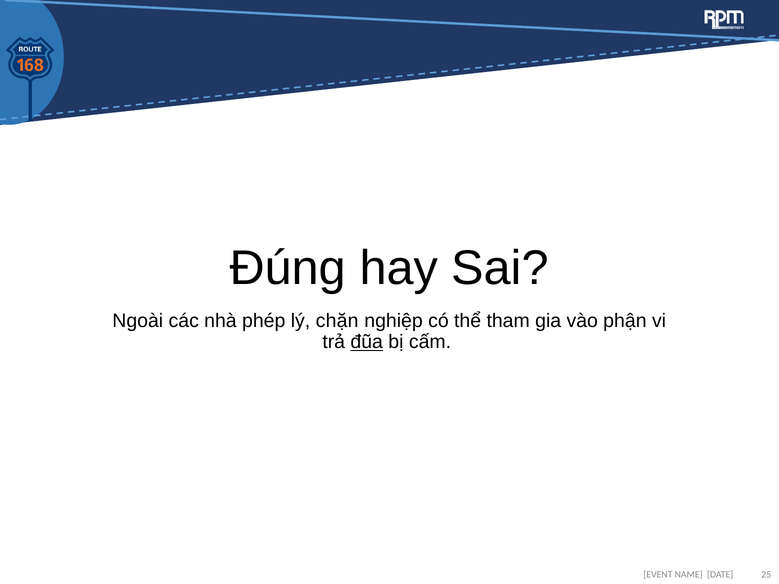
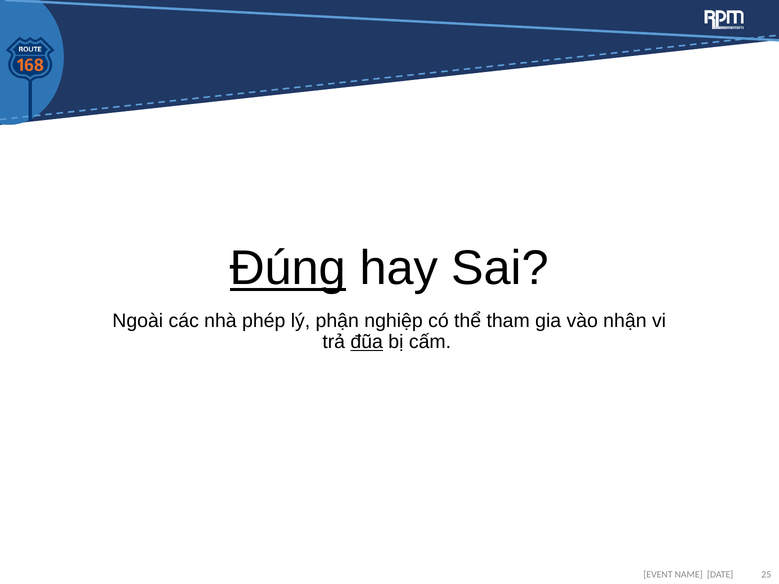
Đúng underline: none -> present (288, 269)
chặn: chặn -> phận (337, 321)
phận: phận -> nhận (625, 321)
